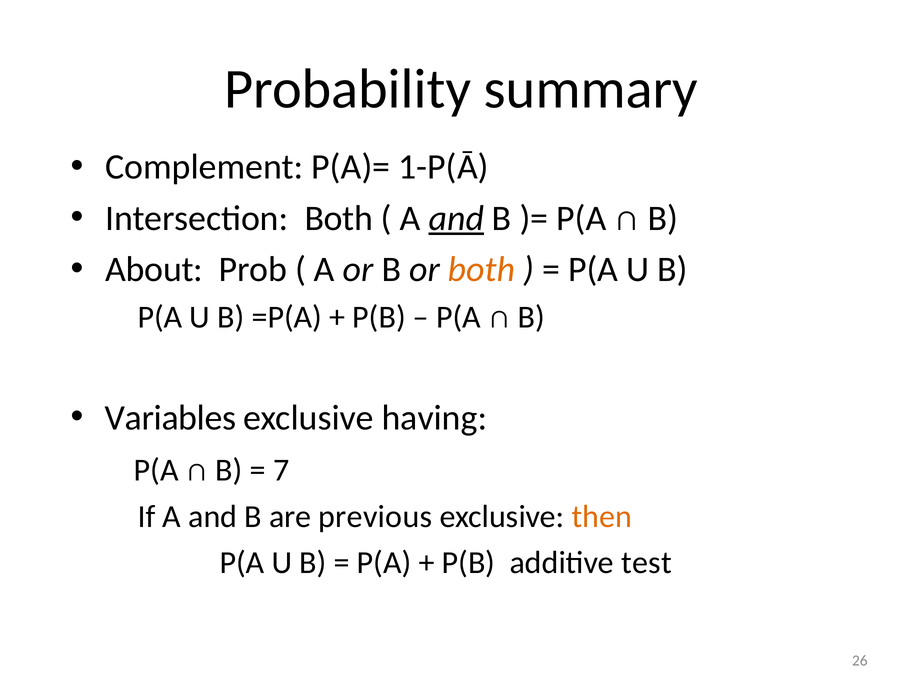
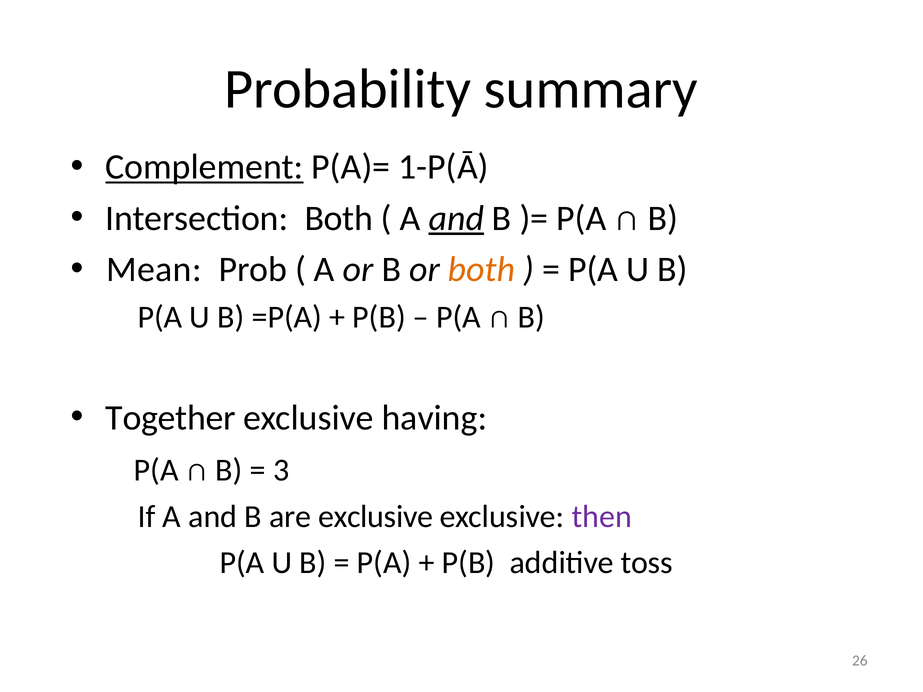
Complement underline: none -> present (204, 167)
About: About -> Mean (154, 270)
Variables: Variables -> Together (171, 418)
7: 7 -> 3 (281, 471)
are previous: previous -> exclusive (376, 517)
then colour: orange -> purple (602, 517)
test: test -> toss (647, 563)
